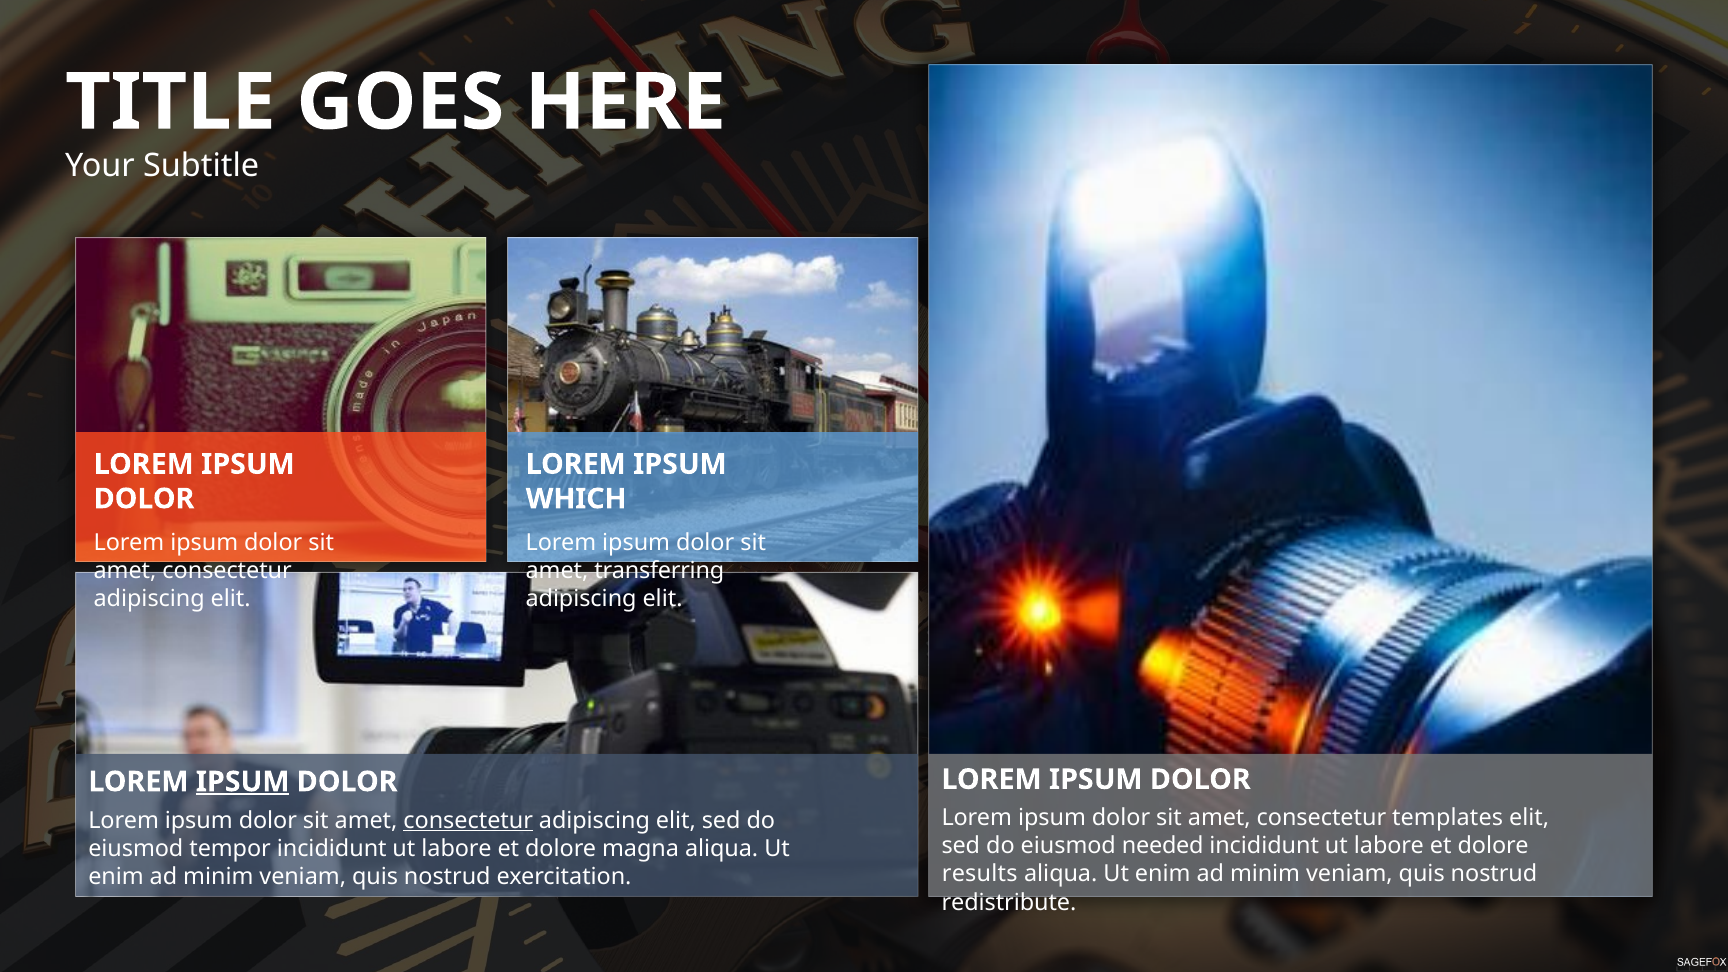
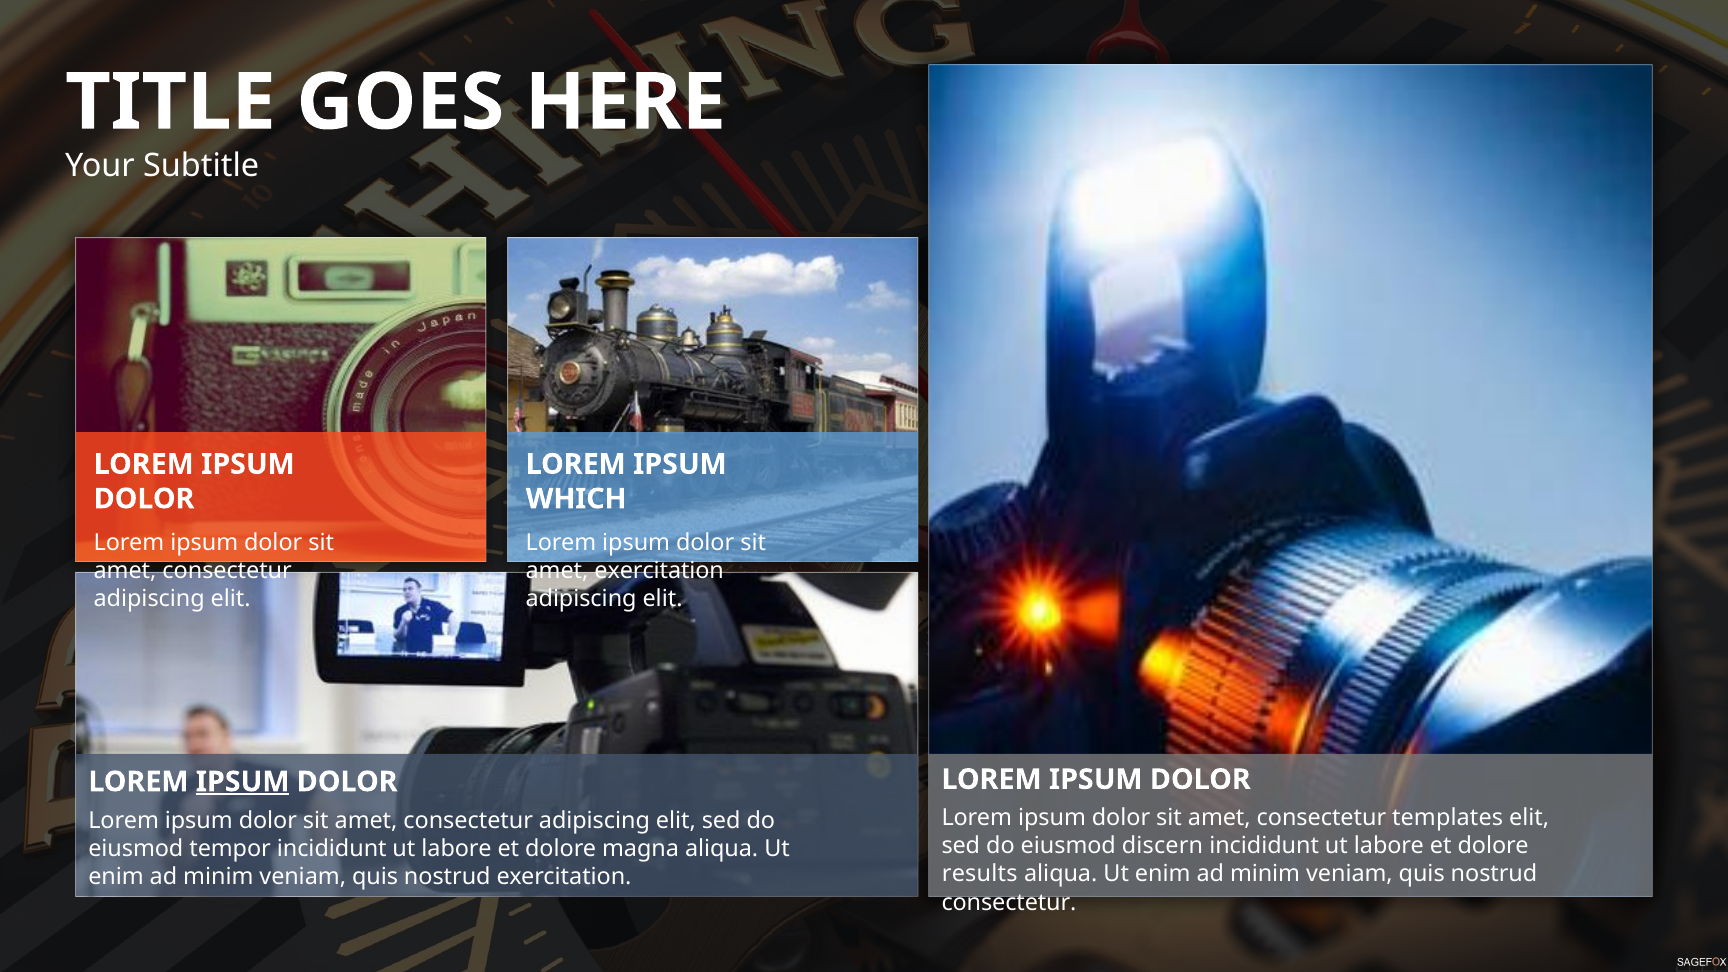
amet transferring: transferring -> exercitation (659, 570)
consectetur underline: present -> none (468, 820)
needed: needed -> discern (1163, 846)
redistribute: redistribute -> consectetur (1009, 902)
